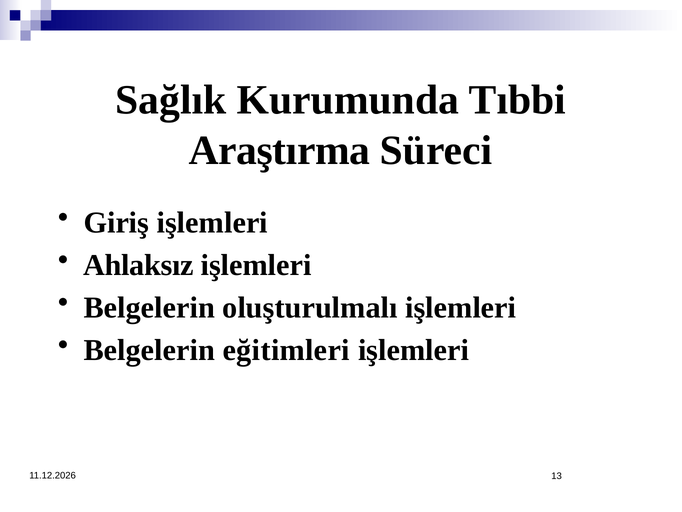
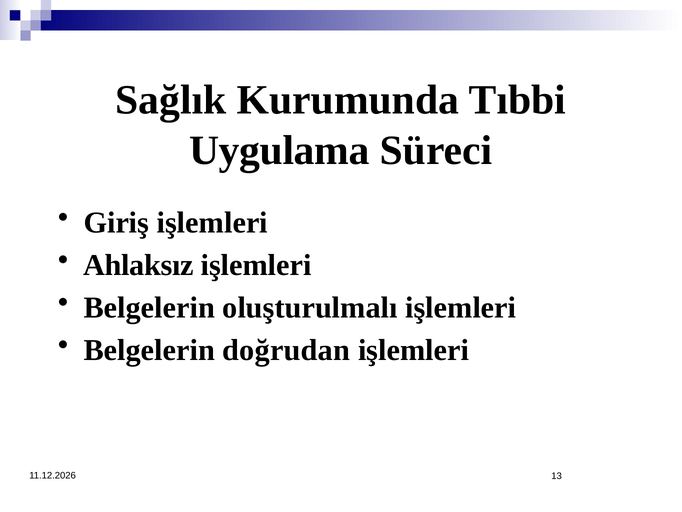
Araştırma: Araştırma -> Uygulama (279, 150)
eğitimleri: eğitimleri -> doğrudan (286, 350)
